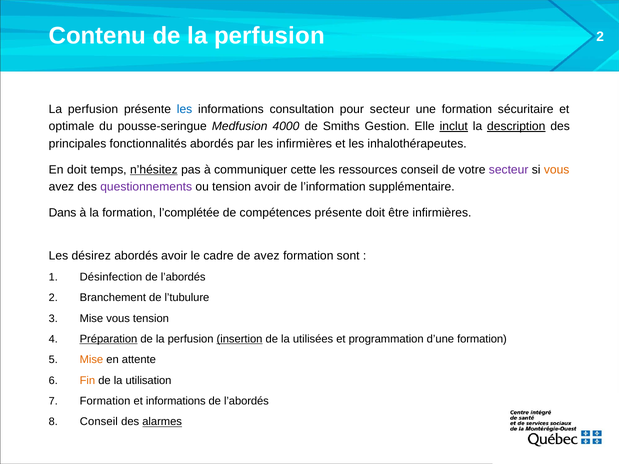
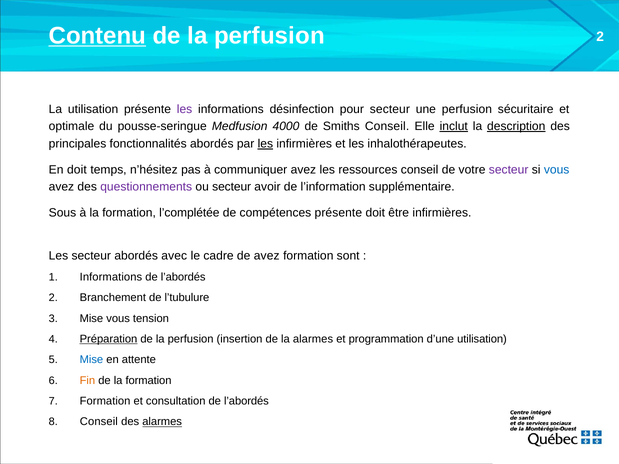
Contenu underline: none -> present (97, 36)
perfusion: perfusion -> utilisation (93, 109)
les colour: blue -> purple (185, 109)
consultation: consultation -> désinfection (302, 109)
une formation: formation -> perfusion (467, 109)
Smiths Gestion: Gestion -> Conseil (387, 127)
les underline: none -> present (265, 144)
n’hésitez underline: present -> none (154, 170)
communiquer cette: cette -> avez (303, 170)
vous colour: orange -> blue (557, 170)
ou tension: tension -> secteur (232, 187)
Dans: Dans -> Sous (62, 213)
Les désirez: désirez -> secteur (91, 256)
abordés avoir: avoir -> avec (174, 256)
Désinfection: Désinfection -> Informations (111, 277)
insertion underline: present -> none (240, 339)
la utilisées: utilisées -> alarmes (313, 339)
d’une formation: formation -> utilisation (482, 339)
Mise colour: orange -> blue (91, 360)
de la utilisation: utilisation -> formation (149, 381)
et informations: informations -> consultation (176, 401)
